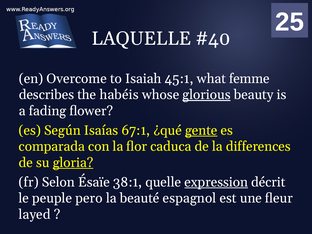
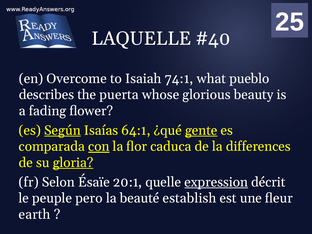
45:1: 45:1 -> 74:1 (179, 79)
femme: femme -> pueblo (249, 79)
habéis: habéis -> puerta (119, 95)
glorious underline: present -> none (207, 95)
Según underline: none -> present (62, 130)
67:1: 67:1 -> 64:1 (136, 130)
con underline: none -> present (99, 146)
38:1: 38:1 -> 20:1 (128, 182)
espagnol: espagnol -> establish (190, 198)
layed: layed -> earth (35, 214)
